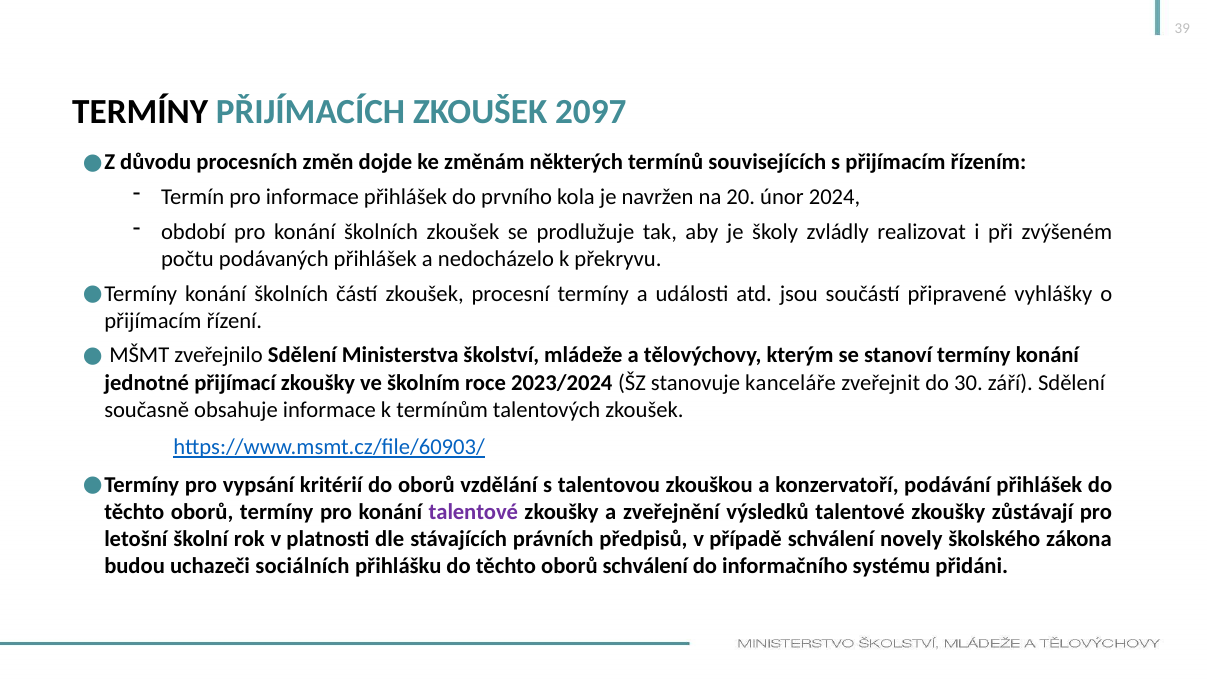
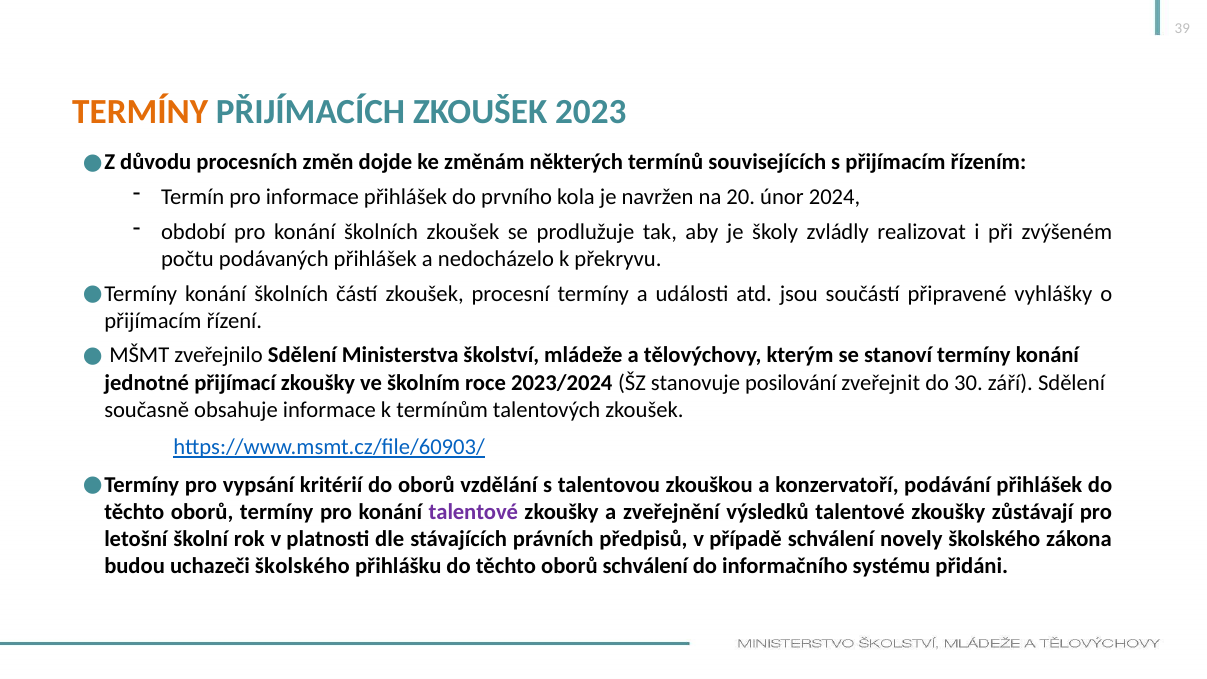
TERMÍNY colour: black -> orange (140, 111)
2097: 2097 -> 2023 (591, 111)
kanceláře: kanceláře -> posilování (791, 383)
uchazeči sociálních: sociálních -> školského (302, 566)
